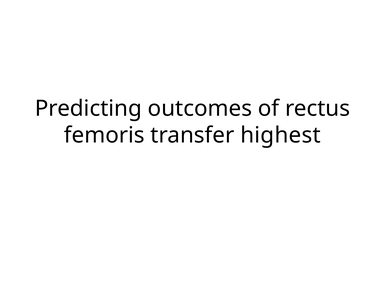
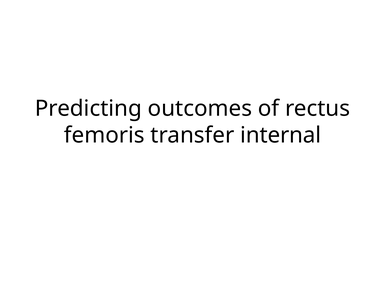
highest: highest -> internal (281, 136)
